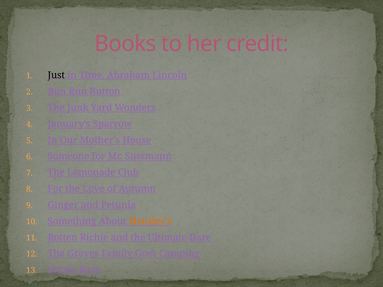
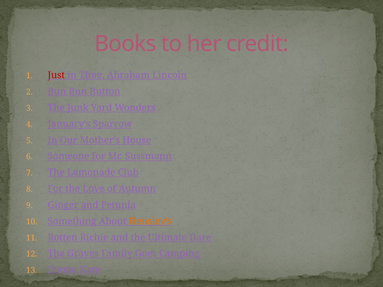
Just colour: black -> red (56, 75)
